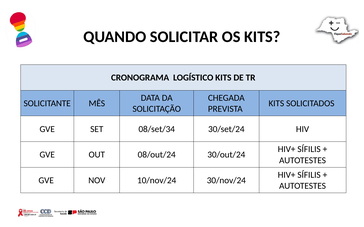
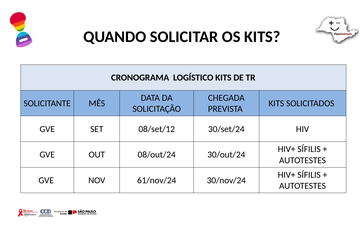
08/set/34: 08/set/34 -> 08/set/12 (157, 129)
10/nov/24: 10/nov/24 -> 61/nov/24 (157, 181)
